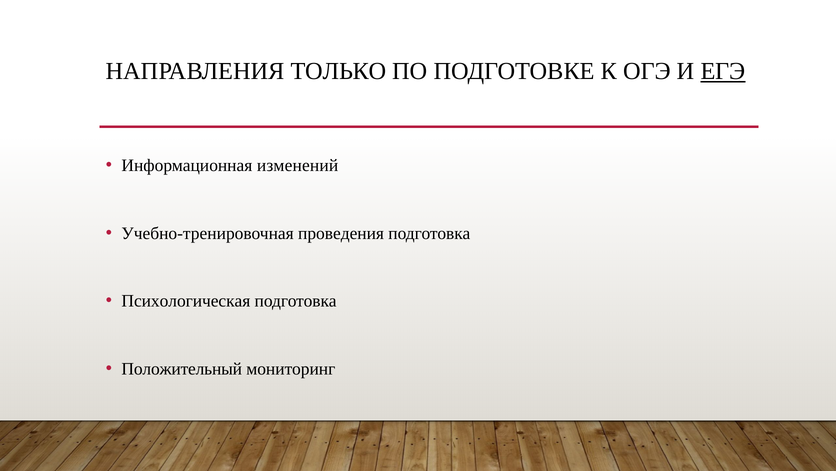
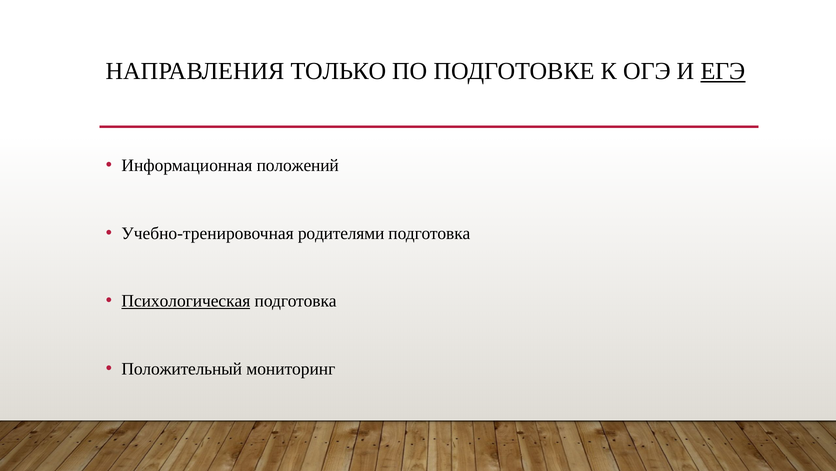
изменений: изменений -> положений (298, 165)
проведения: проведения -> родителями (341, 233)
Психологическая underline: none -> present (186, 301)
